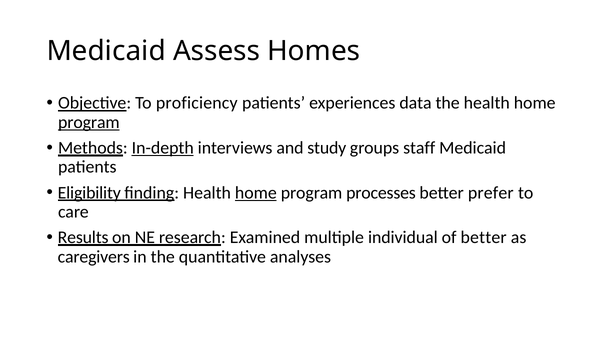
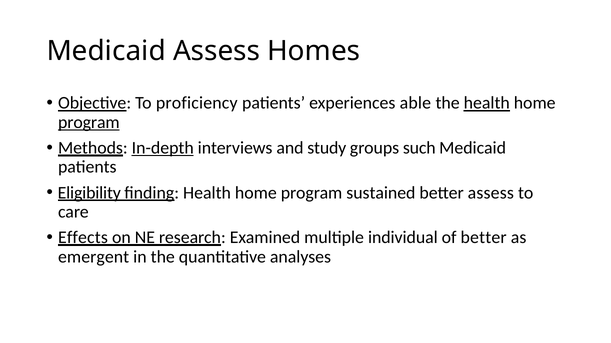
data: data -> able (415, 103)
health underline: none -> present (487, 103)
staff: staff -> such (419, 148)
home underline: present -> none (256, 193)
processes: processes -> sustained (381, 193)
better prefer: prefer -> assess (491, 193)
Results: Results -> Effects (83, 238)
caregivers: caregivers -> emergent (94, 257)
